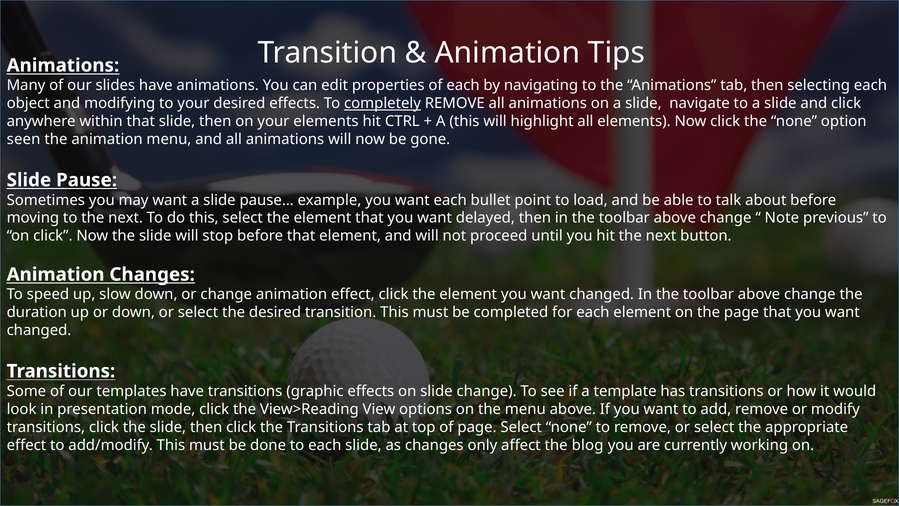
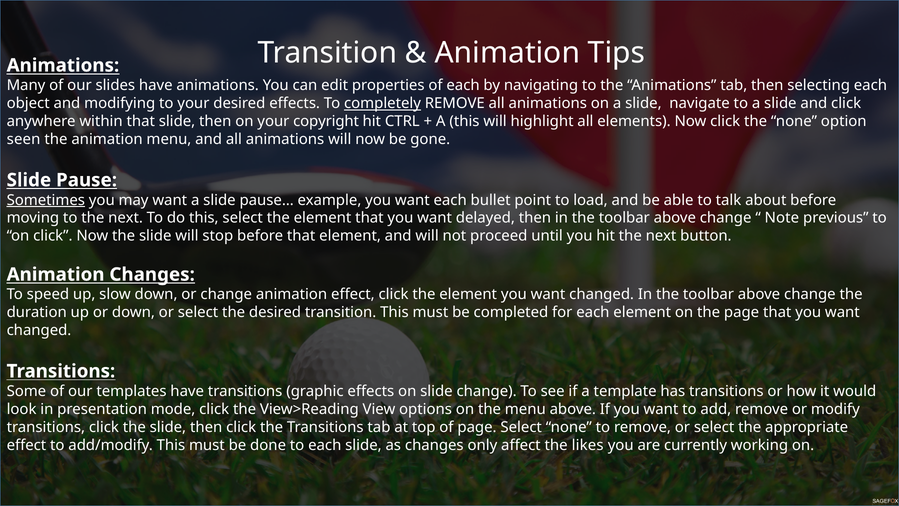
your elements: elements -> copyright (326, 121)
Sometimes underline: none -> present (46, 200)
blog: blog -> likes (588, 445)
